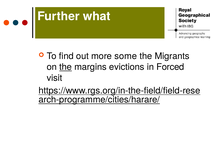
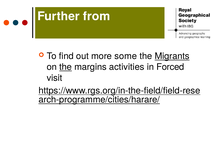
what: what -> from (97, 16)
Migrants underline: none -> present (172, 56)
evictions: evictions -> activities (127, 67)
